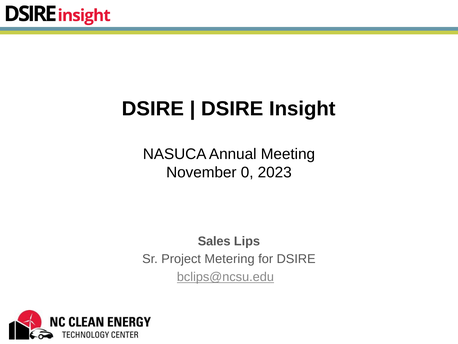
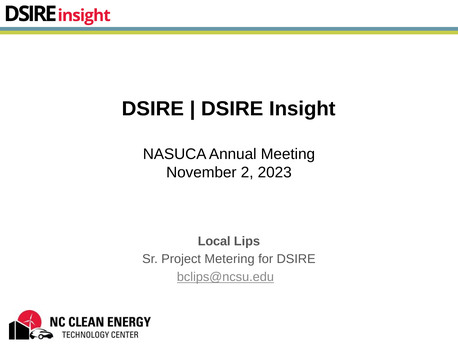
0: 0 -> 2 (247, 172)
Sales: Sales -> Local (214, 241)
